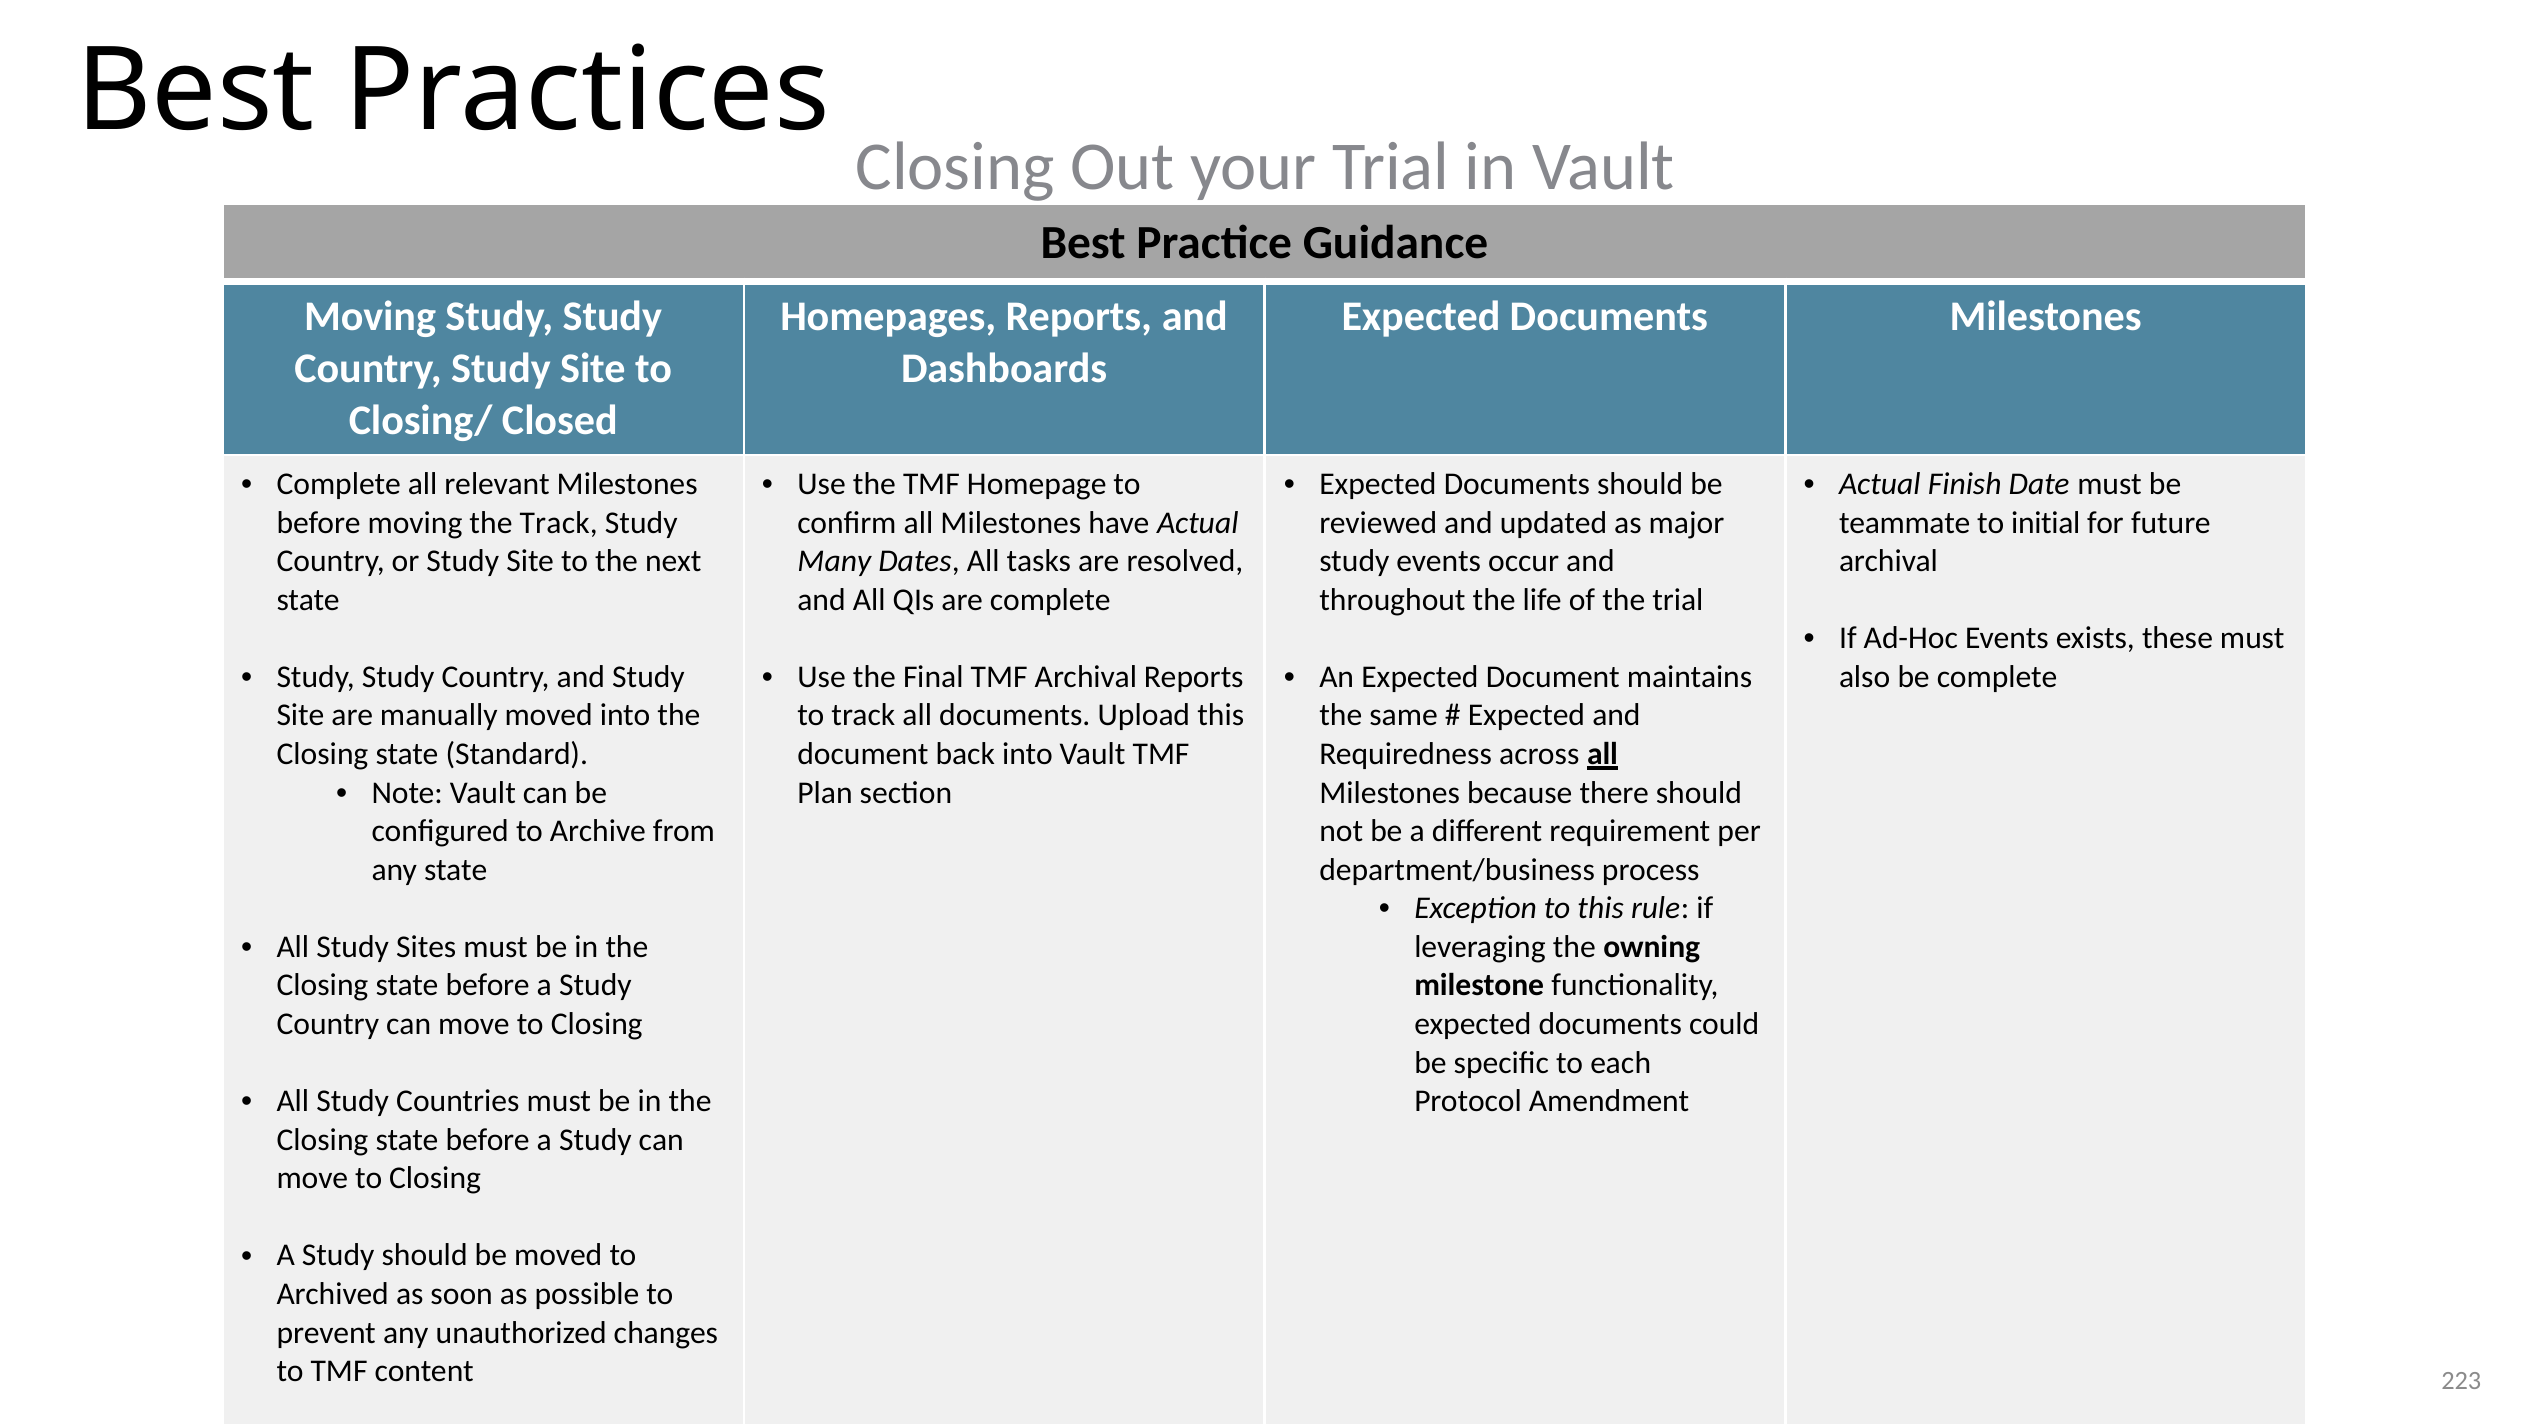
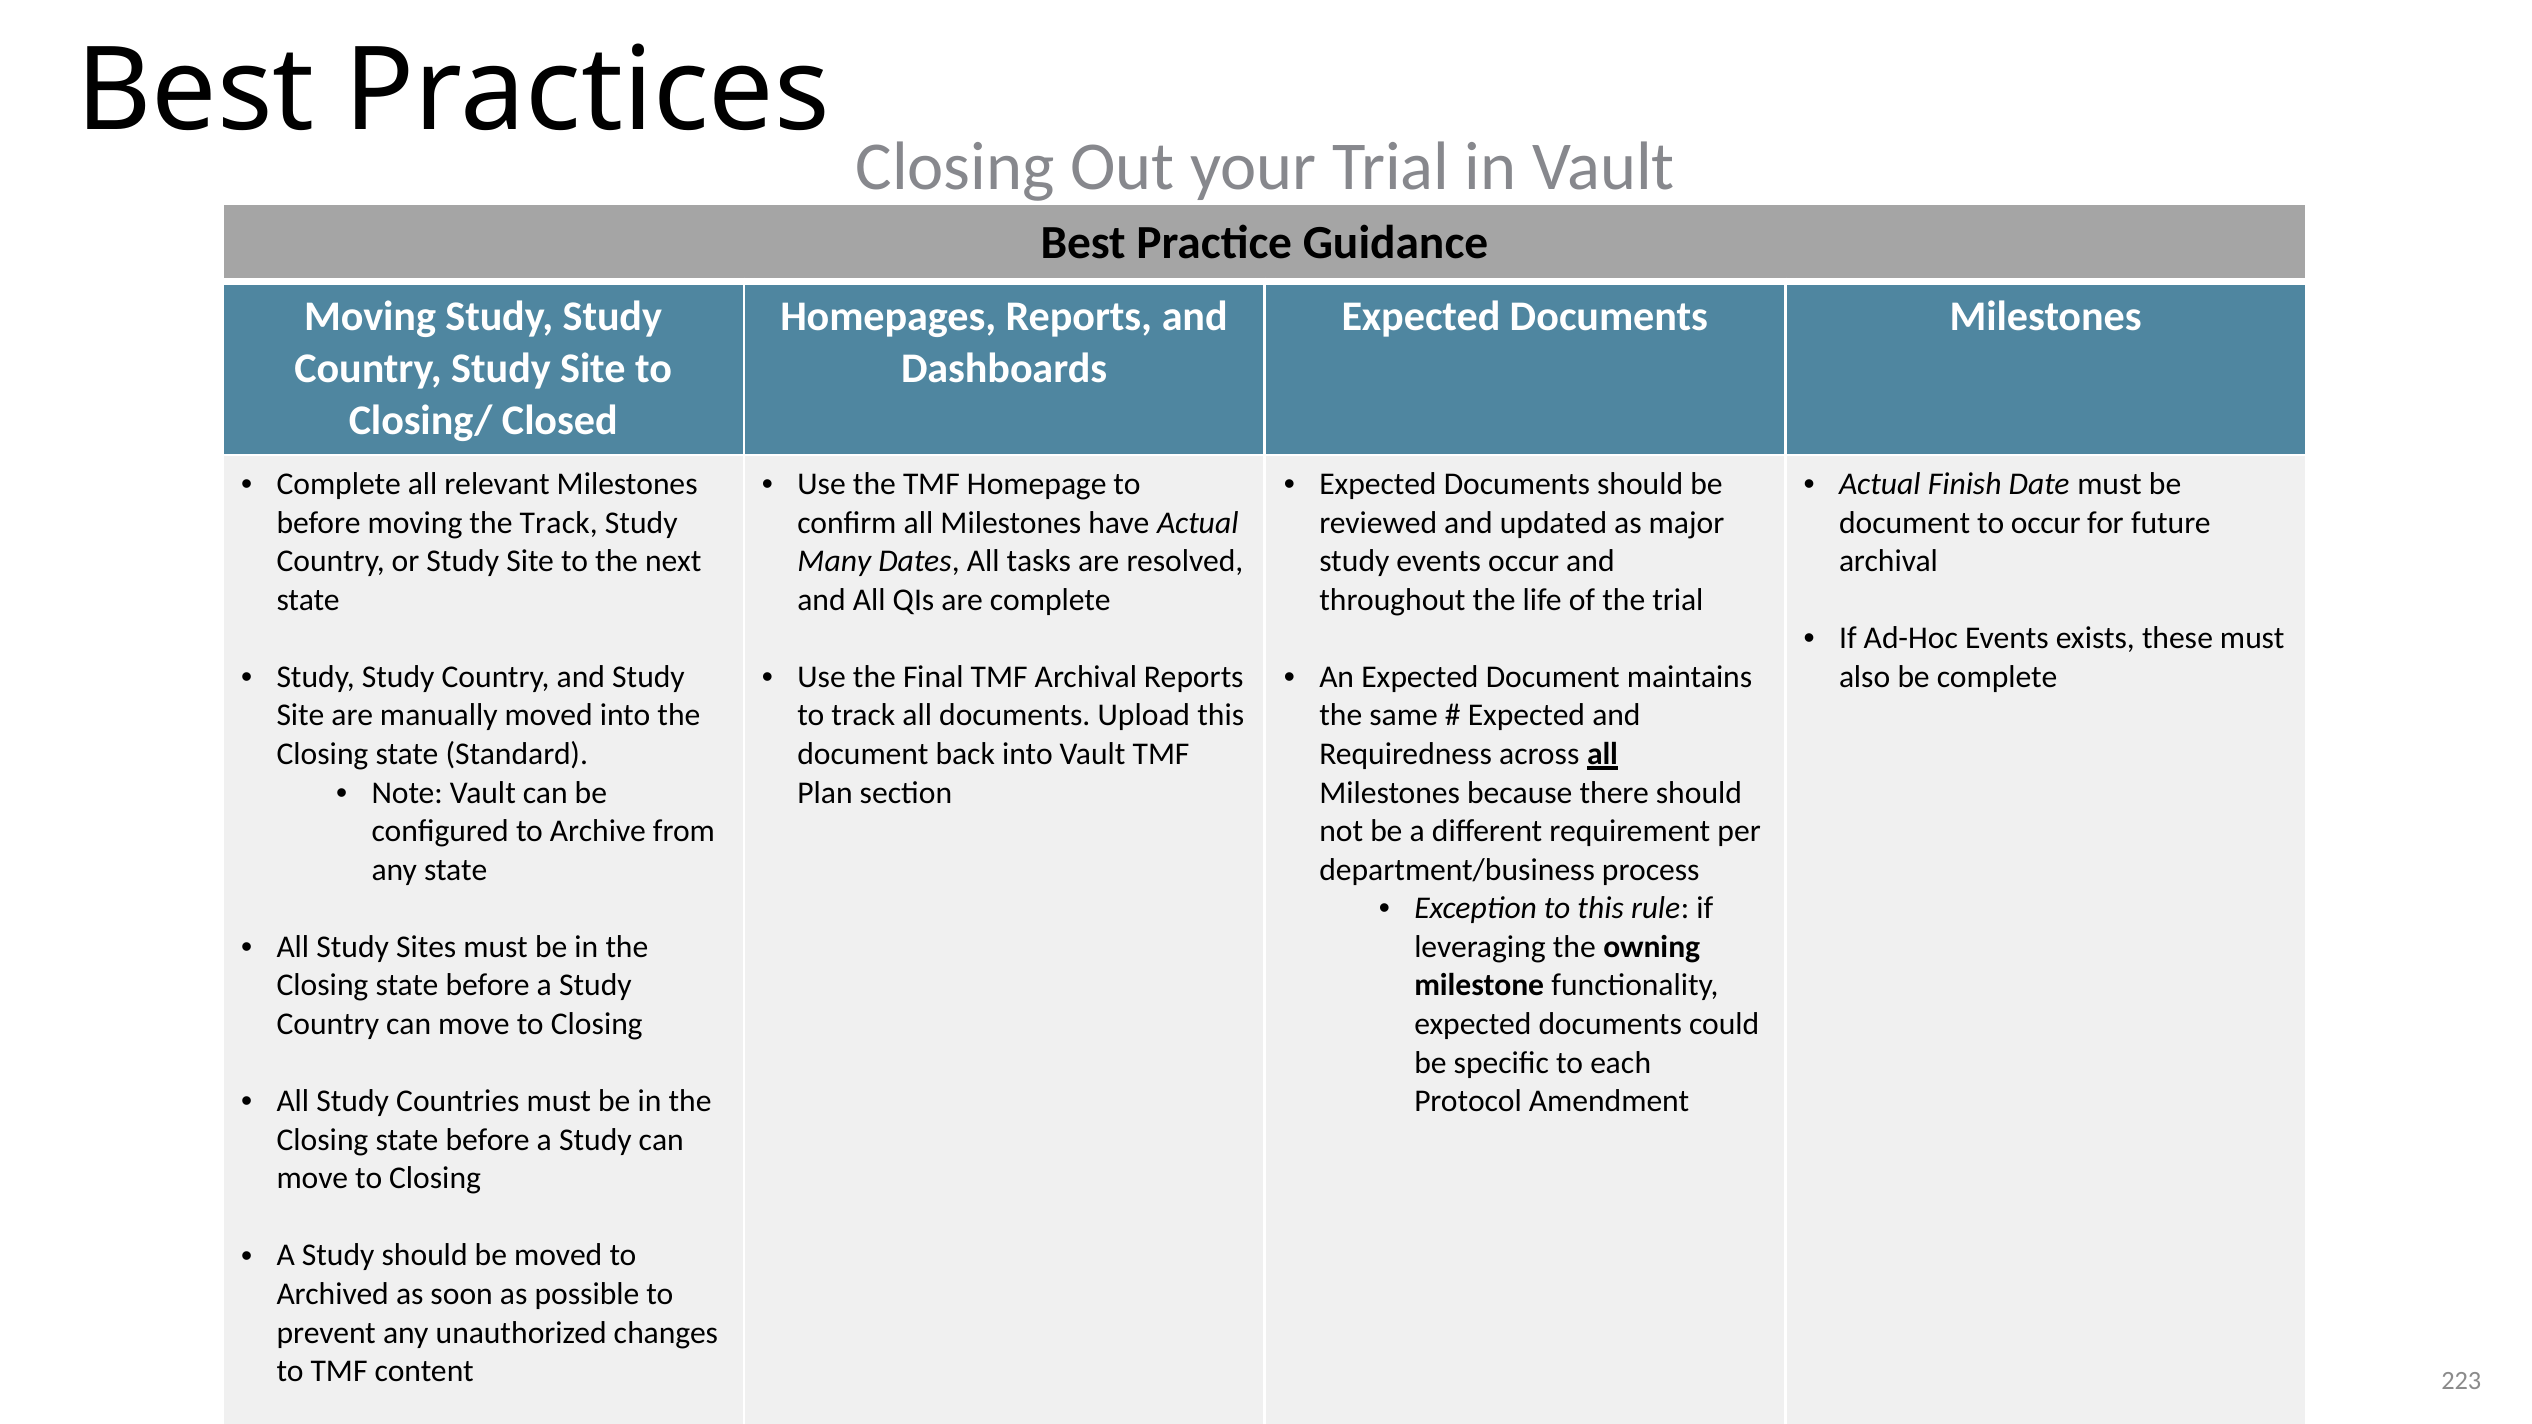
teammate: teammate -> document (1905, 523)
to initial: initial -> occur (2046, 523)
